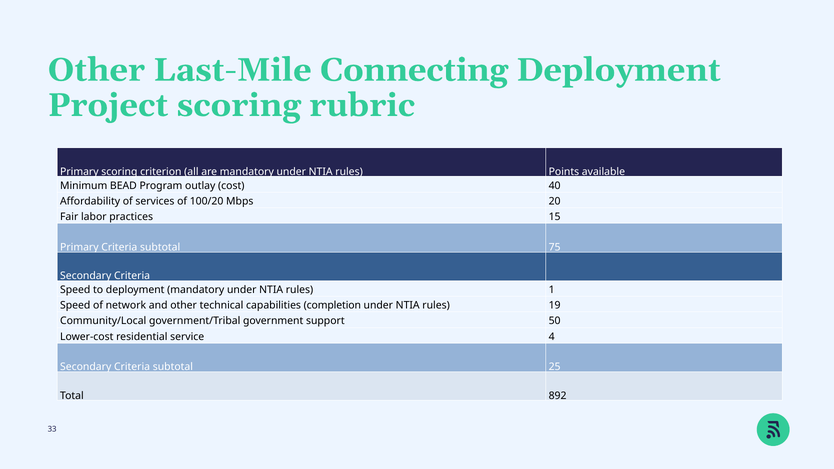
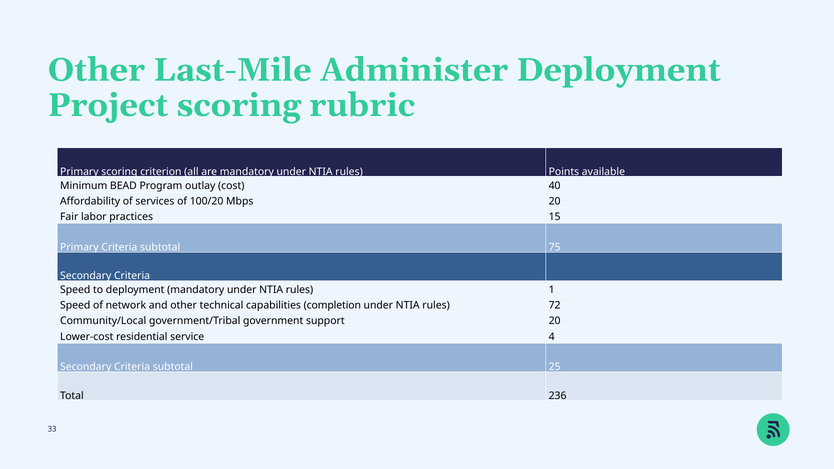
Connecting: Connecting -> Administer (414, 70)
19: 19 -> 72 (555, 305)
support 50: 50 -> 20 (555, 321)
892: 892 -> 236 (558, 396)
